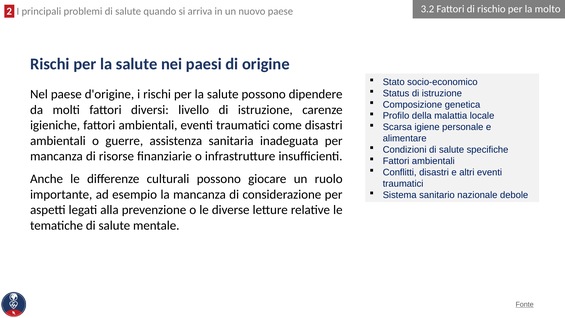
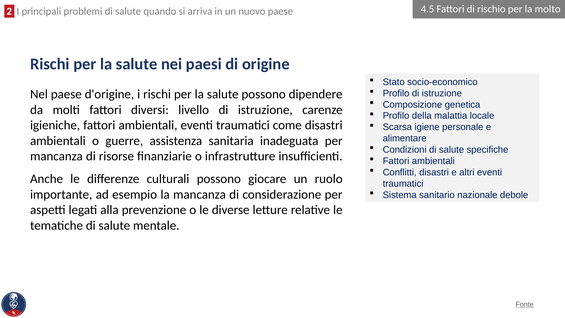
3.2: 3.2 -> 4.5 (428, 9)
Status: Status -> Profilo (396, 93)
